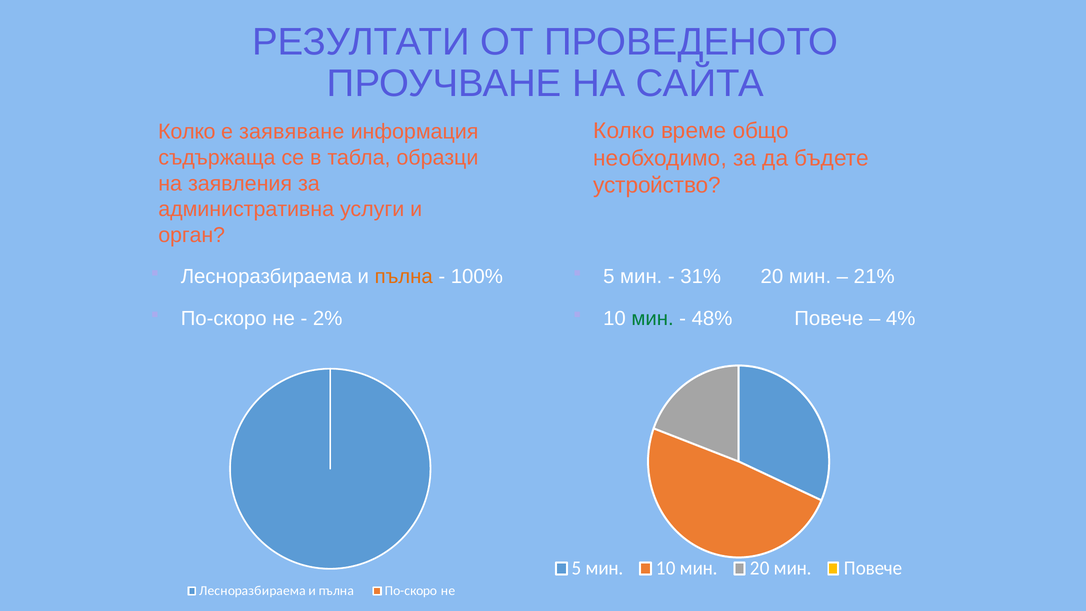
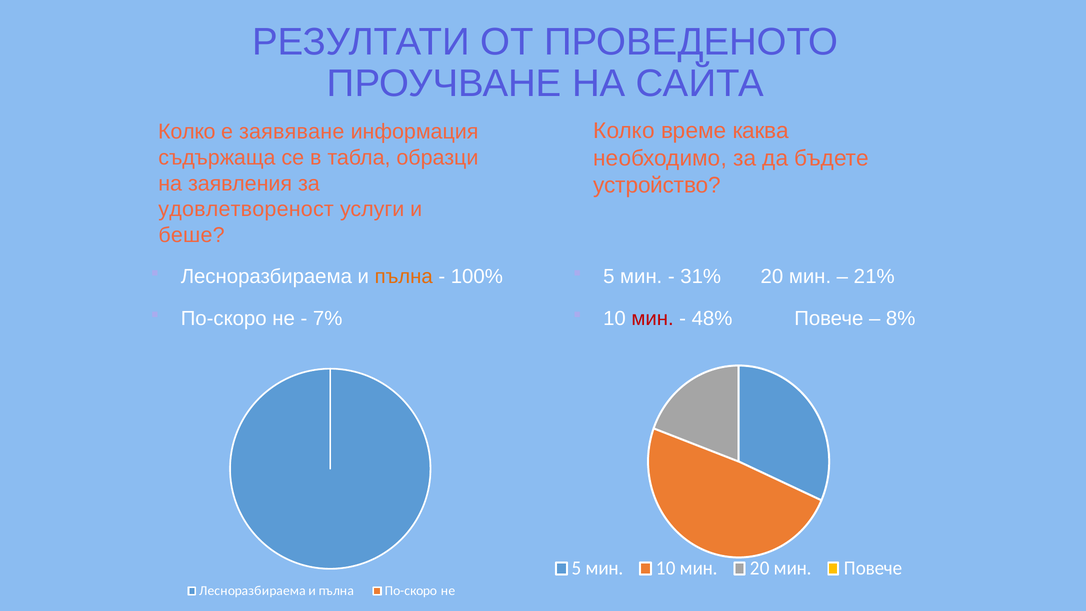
общо: общо -> каква (761, 131)
административна: административна -> удовлетвореност (246, 209)
орган: орган -> беше (192, 235)
2%: 2% -> 7% (328, 318)
мин colour: green -> red (653, 318)
4%: 4% -> 8% (901, 318)
